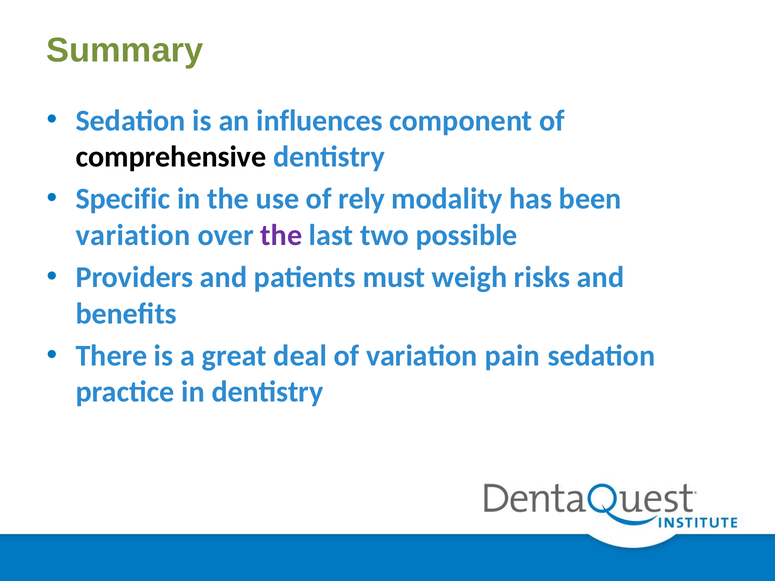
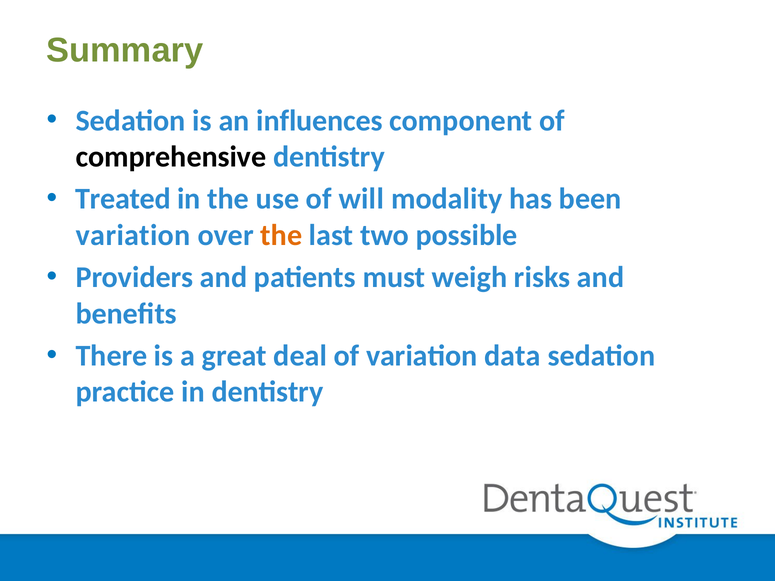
Specific: Specific -> Treated (123, 199)
rely: rely -> will (361, 199)
the colour: purple -> orange (281, 235)
pain: pain -> data (512, 356)
